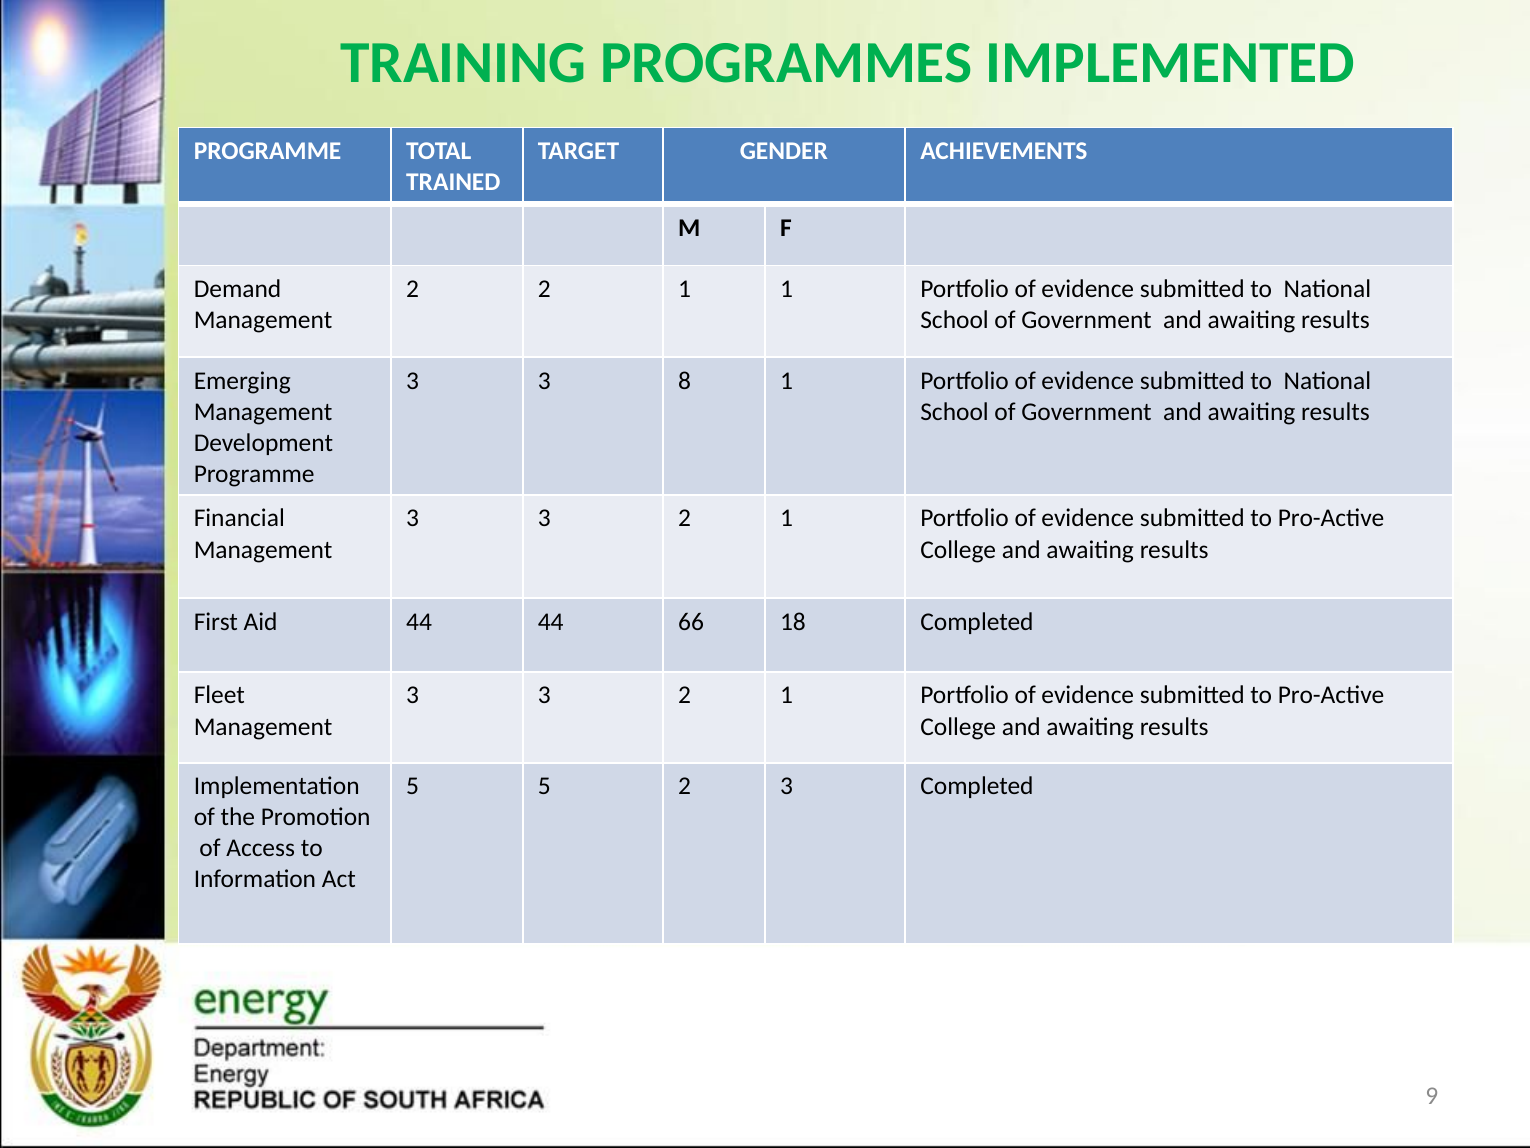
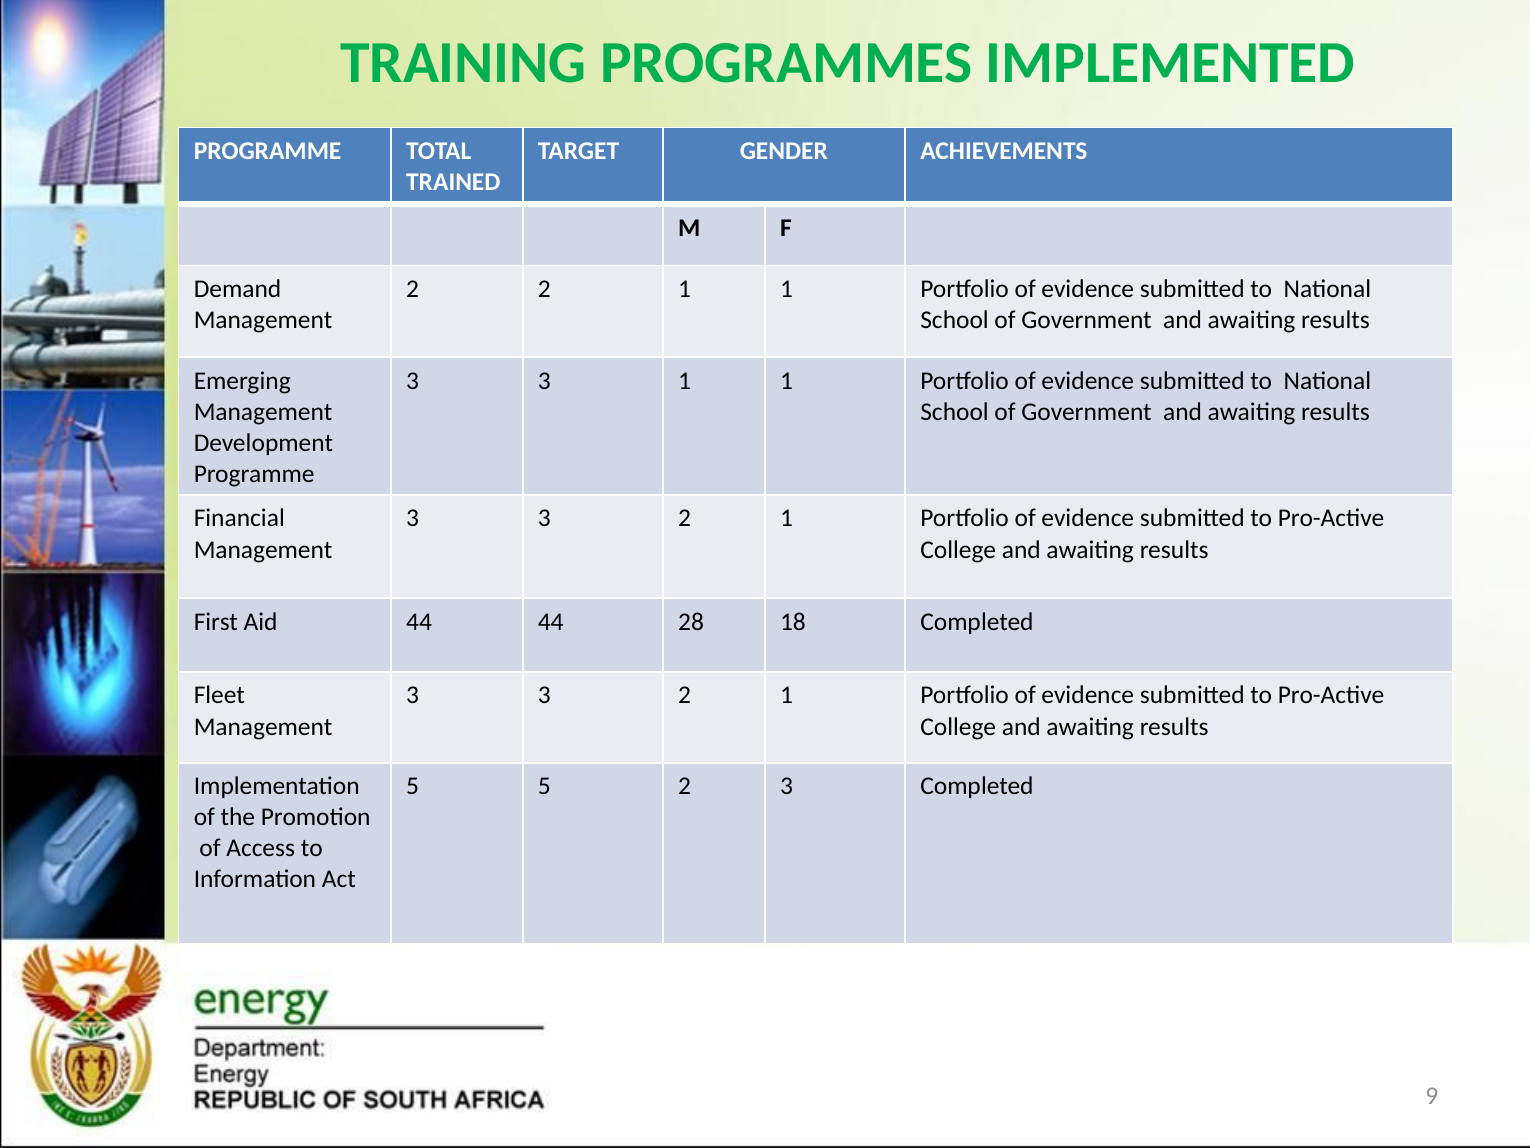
3 8: 8 -> 1 (685, 381)
66: 66 -> 28 (691, 622)
